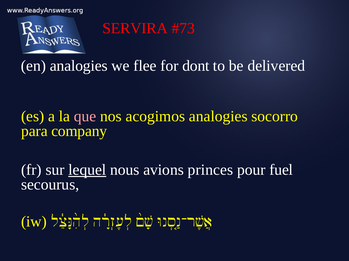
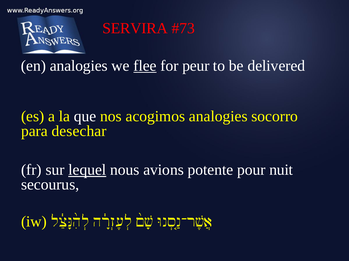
flee underline: none -> present (145, 66)
dont: dont -> peur (196, 66)
que colour: pink -> white (85, 116)
company: company -> desechar (79, 131)
princes: princes -> potente (210, 170)
fuel: fuel -> nuit (281, 170)
